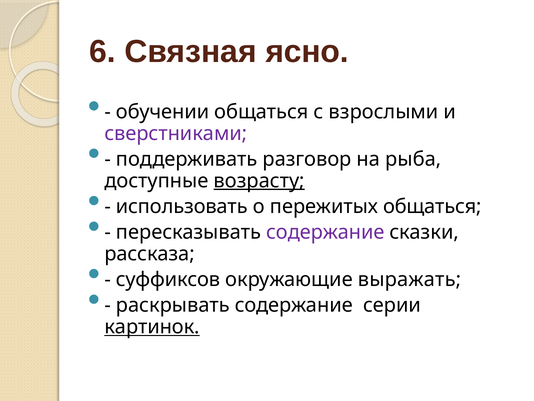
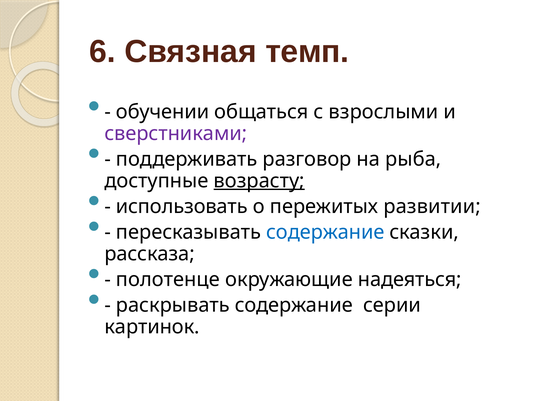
ясно: ясно -> темп (307, 52)
пережитых общаться: общаться -> развитии (432, 206)
содержание colour: purple -> blue (325, 232)
суффиксов: суффиксов -> полотенце (168, 279)
выражать: выражать -> надеяться (410, 279)
картинок underline: present -> none (152, 326)
